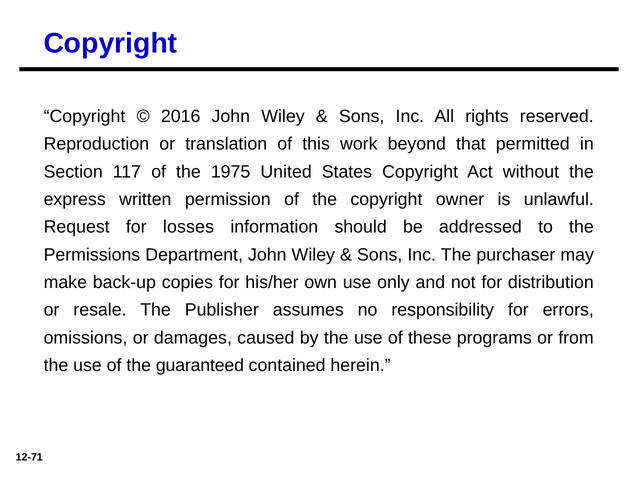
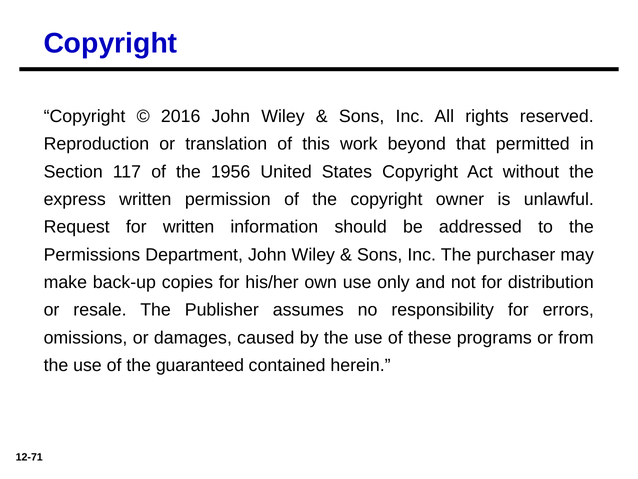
1975: 1975 -> 1956 (231, 172)
for losses: losses -> written (189, 227)
